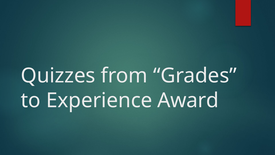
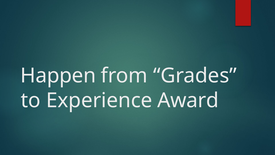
Quizzes: Quizzes -> Happen (58, 76)
